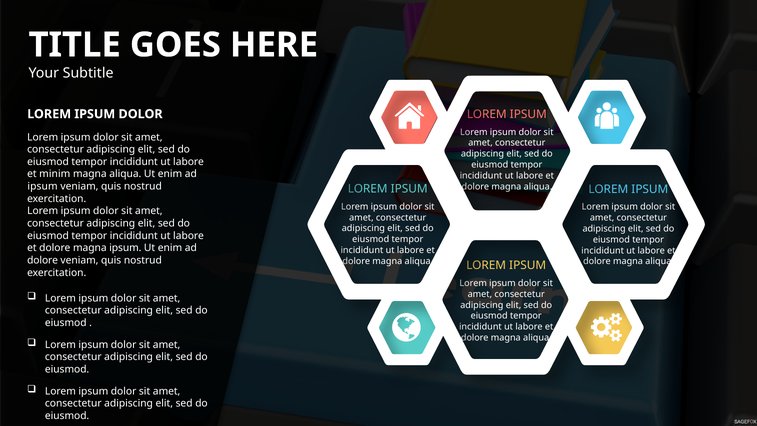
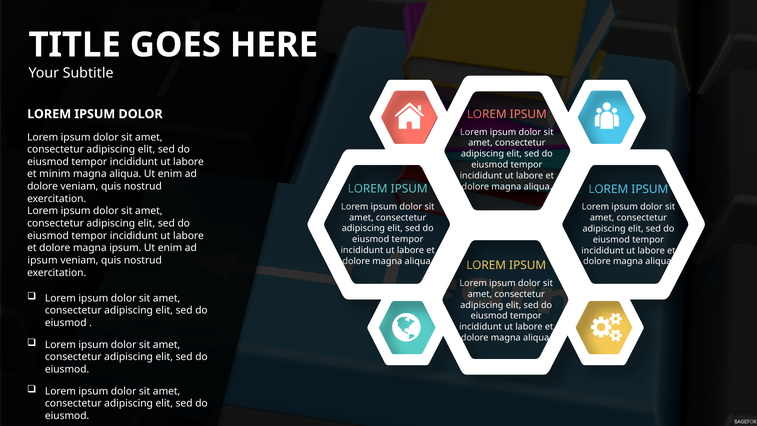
ipsum: ipsum -> dolore (43, 186)
dolore: dolore -> ipsum (42, 260)
